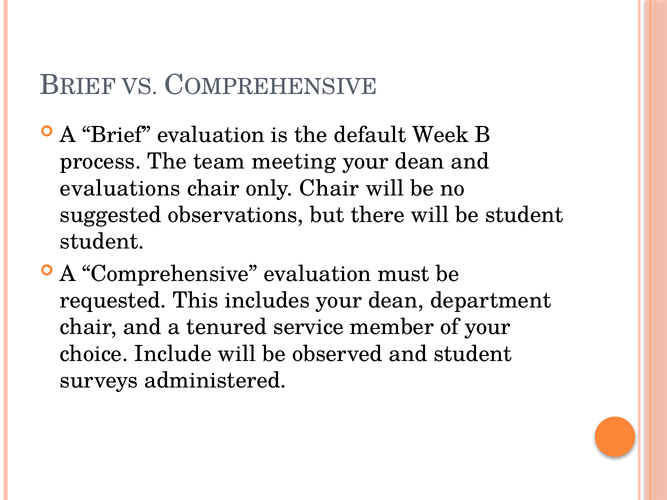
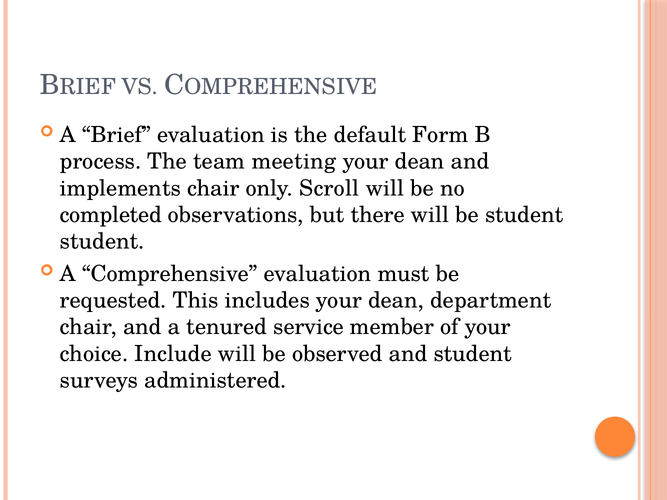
Week: Week -> Form (440, 135)
evaluations: evaluations -> implements (120, 188)
only Chair: Chair -> Scroll (329, 188)
suggested: suggested -> completed (111, 215)
